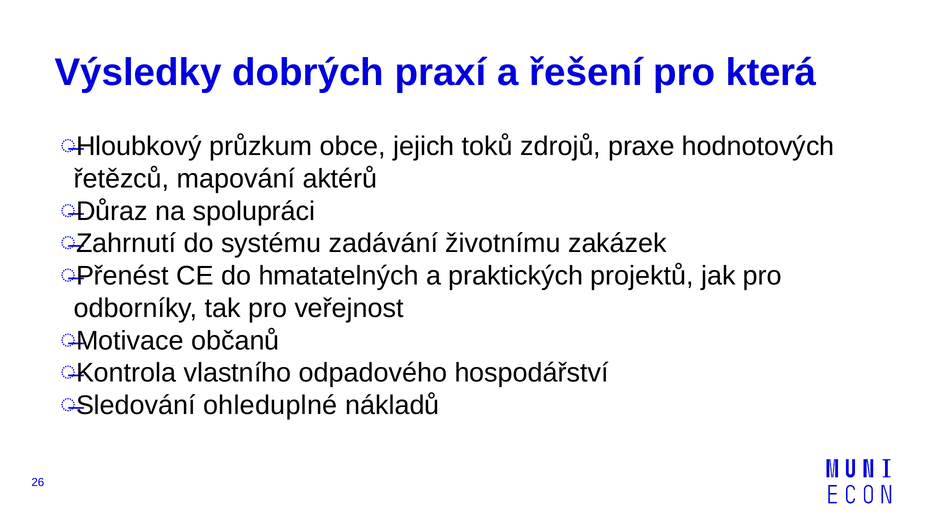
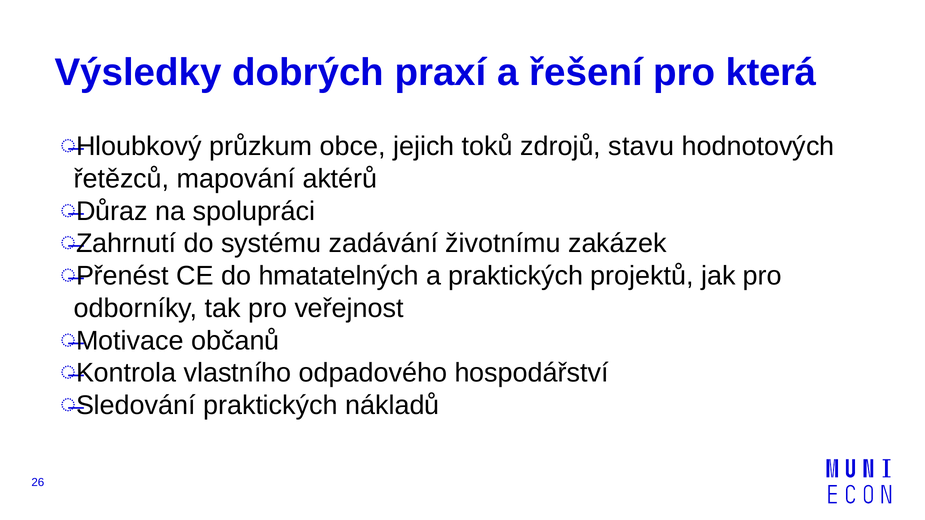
praxe: praxe -> stavu (641, 146)
Sledování ohleduplné: ohleduplné -> praktických (270, 406)
